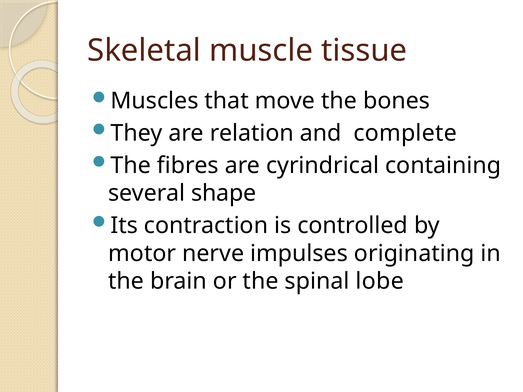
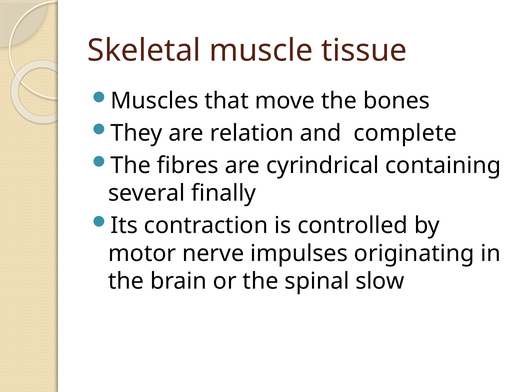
shape: shape -> finally (224, 193)
lobe: lobe -> slow (380, 281)
